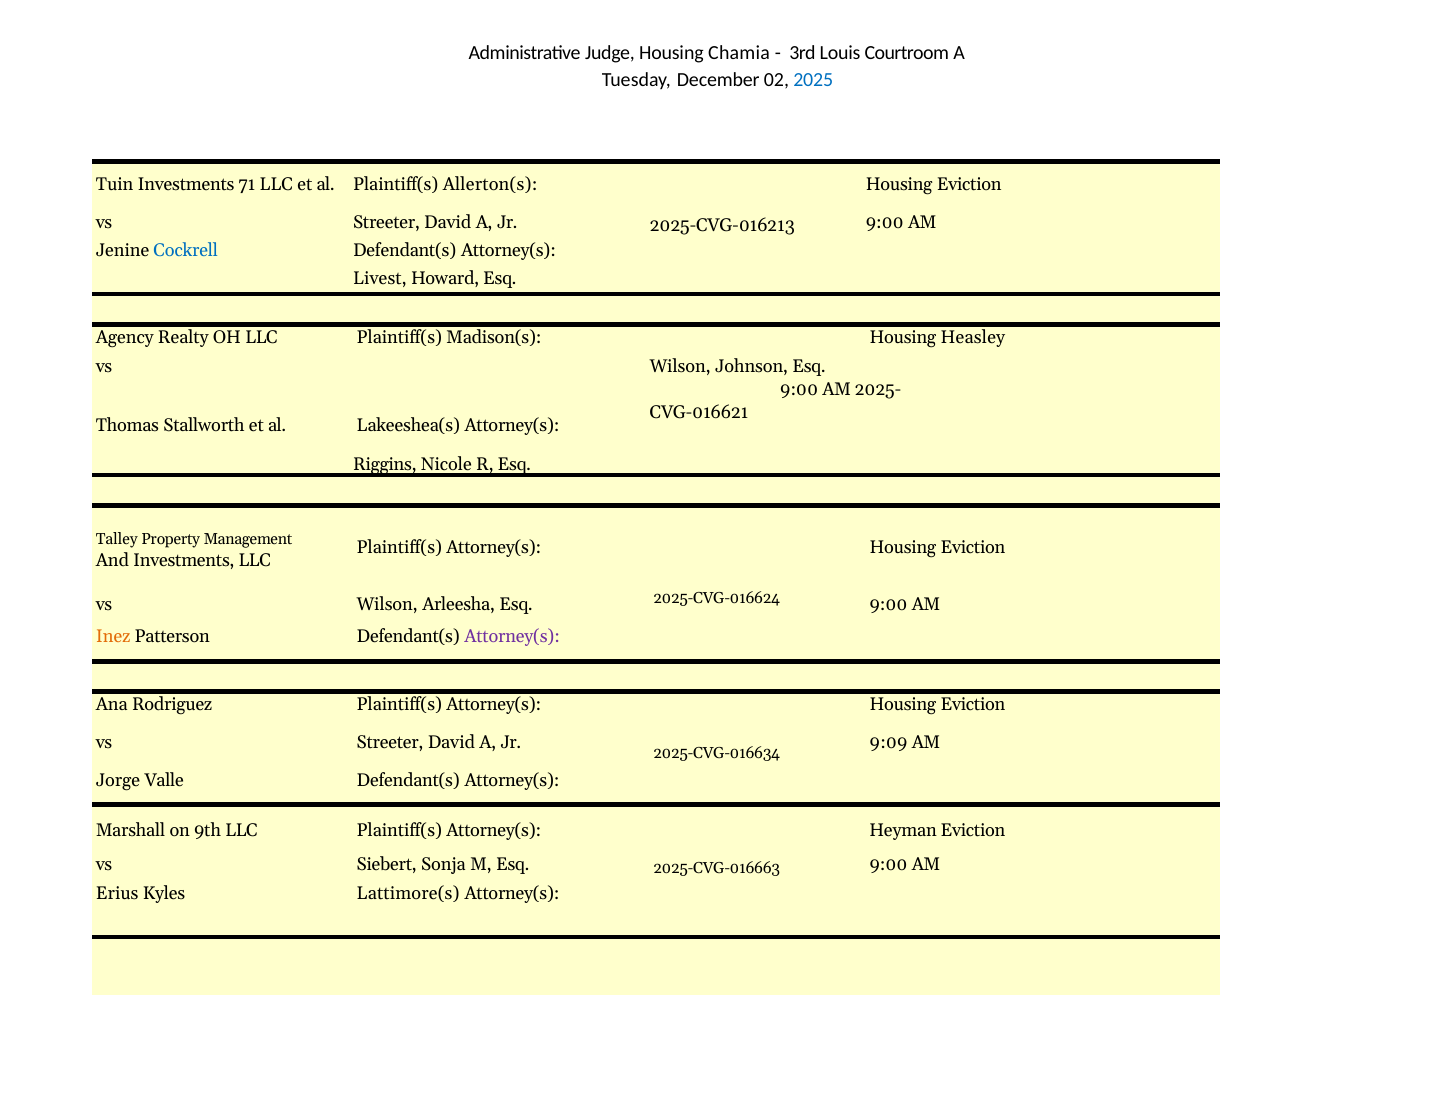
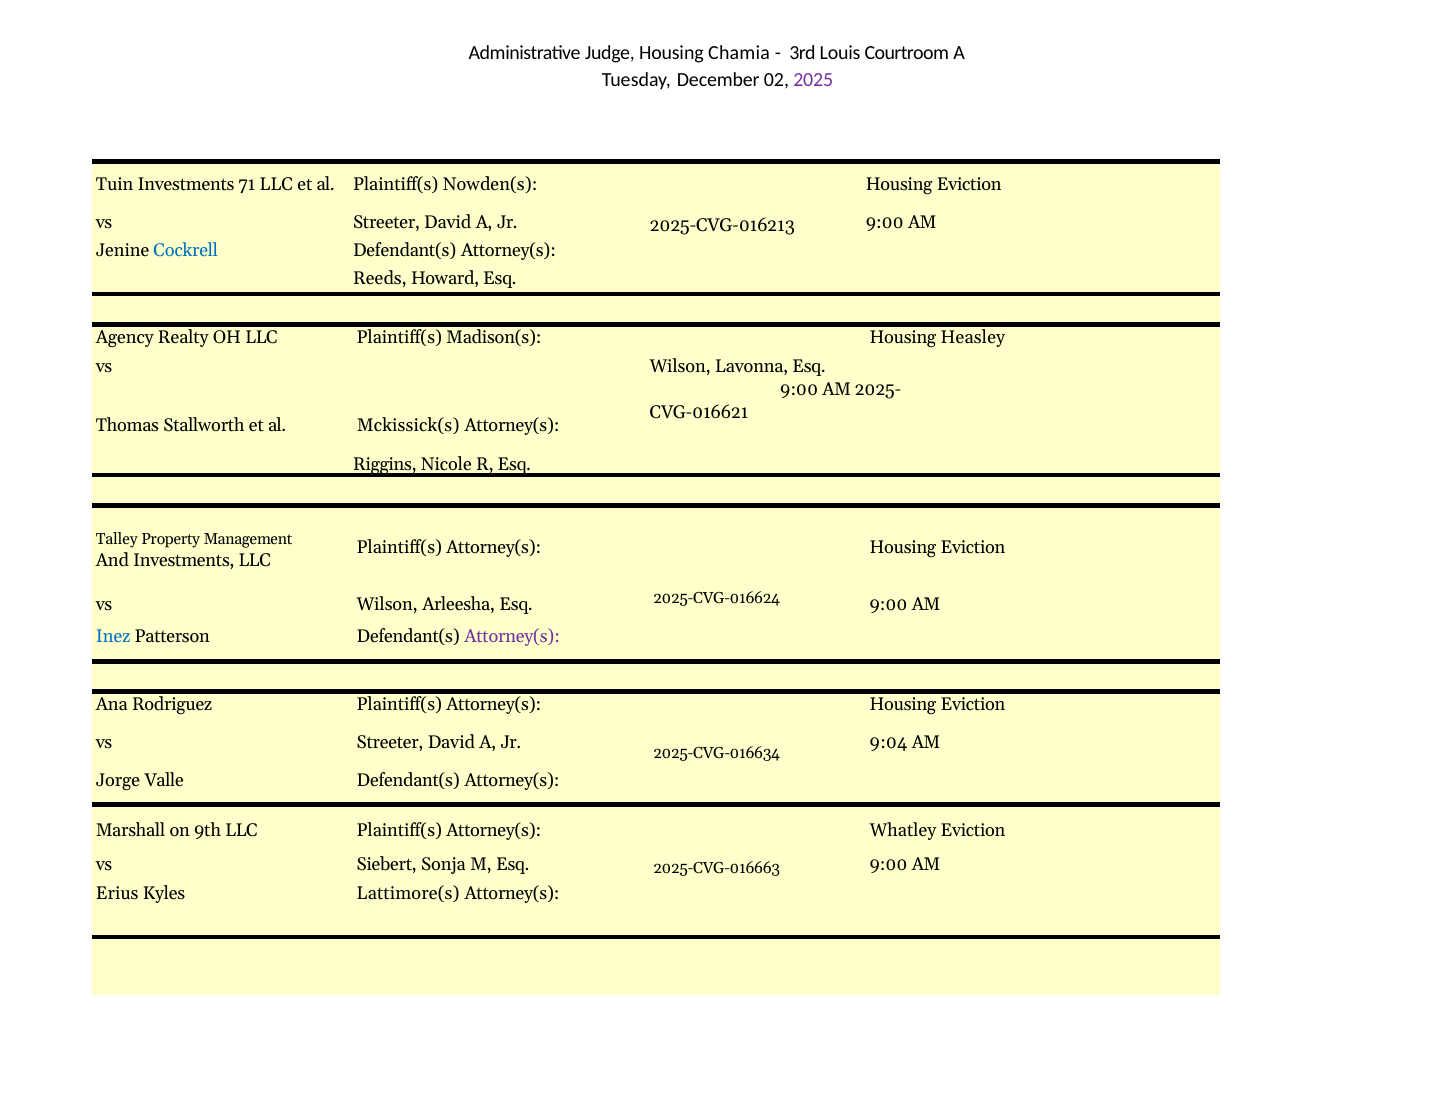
2025 colour: blue -> purple (813, 80)
Allerton(s: Allerton(s -> Nowden(s (490, 185)
Livest: Livest -> Reeds (380, 278)
Johnson: Johnson -> Lavonna (752, 367)
Lakeeshea(s: Lakeeshea(s -> Mckissick(s (408, 426)
Inez colour: orange -> blue (113, 636)
9:09: 9:09 -> 9:04 (889, 742)
Heyman: Heyman -> Whatley (903, 830)
